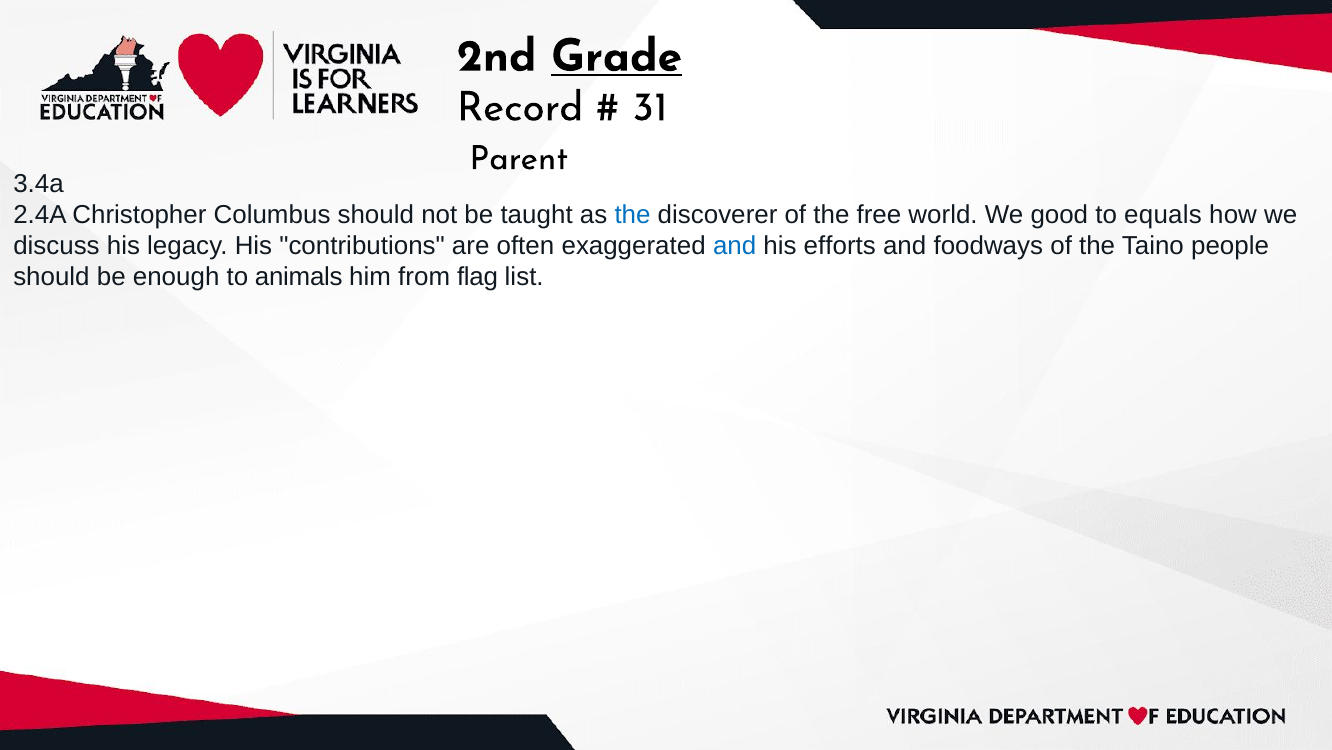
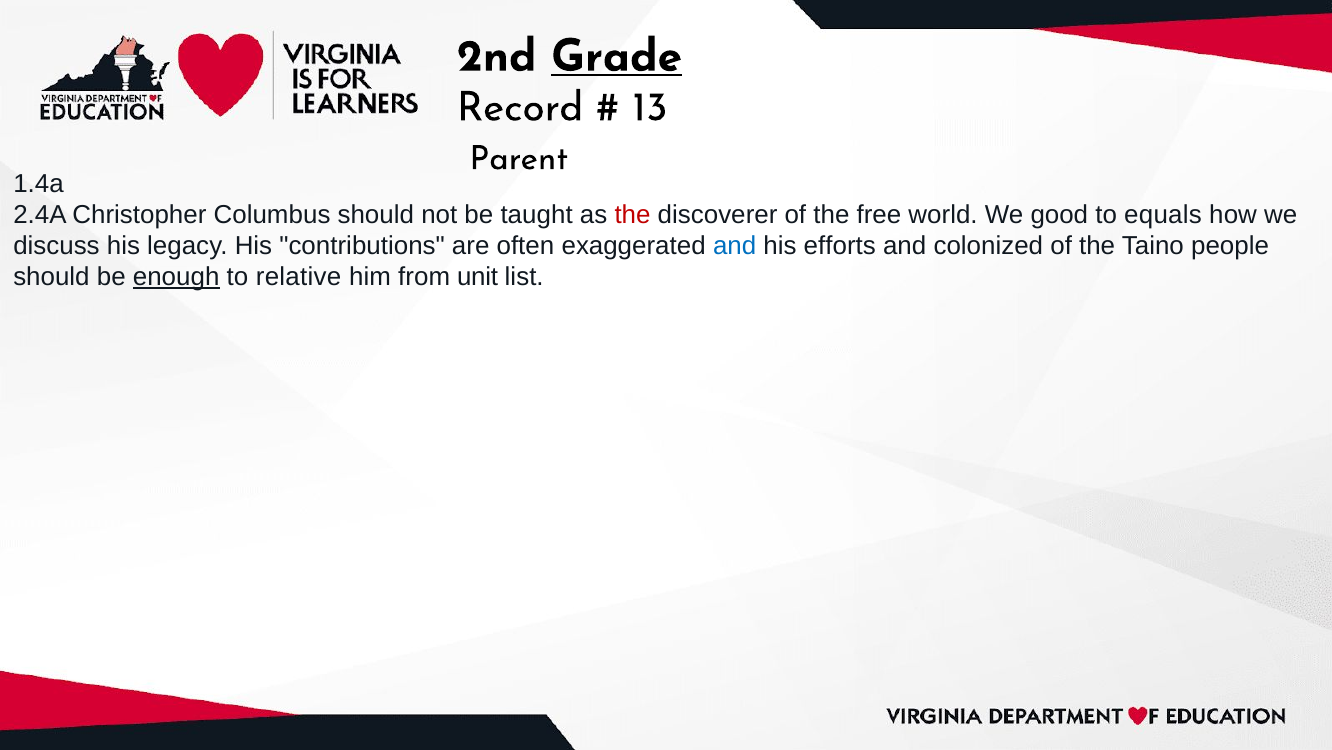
31: 31 -> 13 (650, 107)
3.4a: 3.4a -> 1.4a (38, 183)
the colour: blue -> red (632, 215)
foodways: foodways -> colonized (988, 246)
enough underline: none -> present (176, 277)
animals: animals -> relative (299, 277)
flag: flag -> unit (478, 277)
